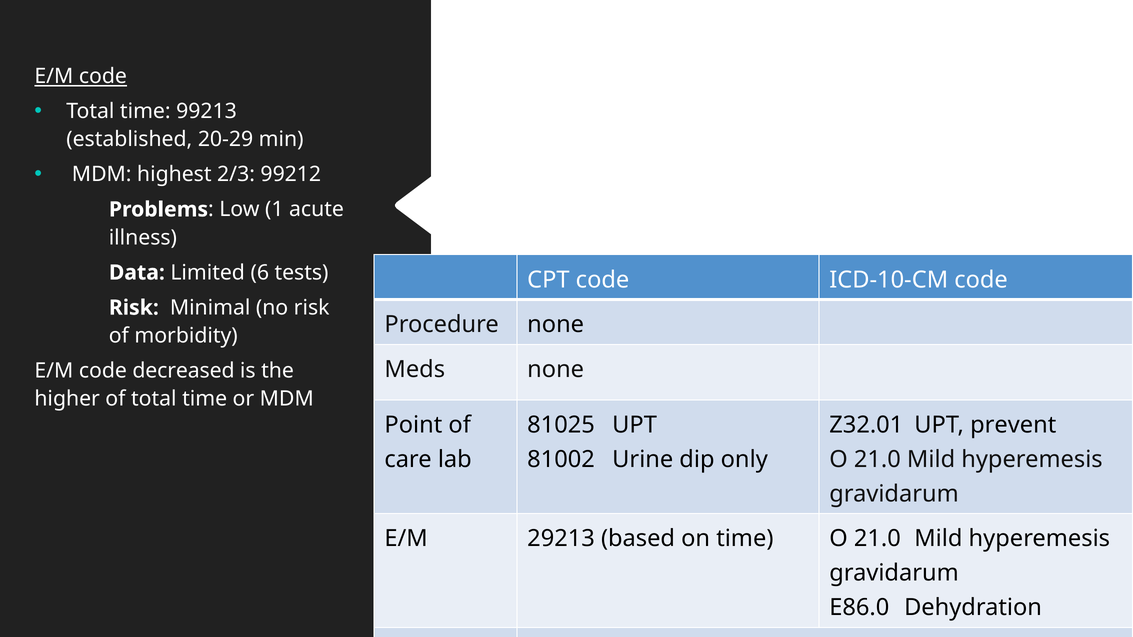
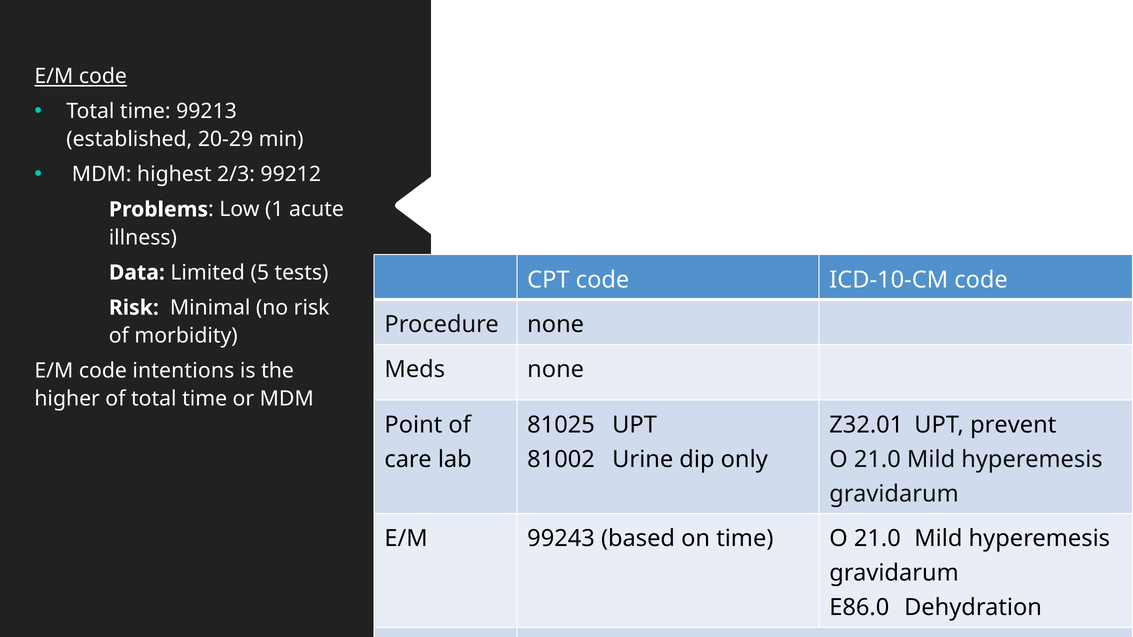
6: 6 -> 5 (260, 273)
decreased: decreased -> intentions (183, 371)
29213: 29213 -> 99243 (561, 539)
